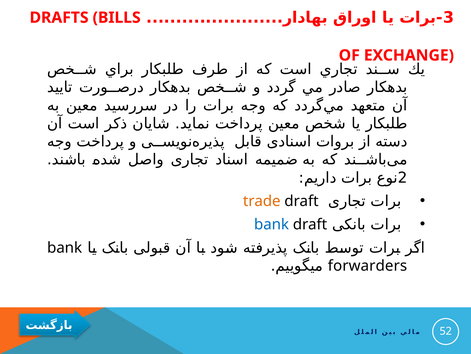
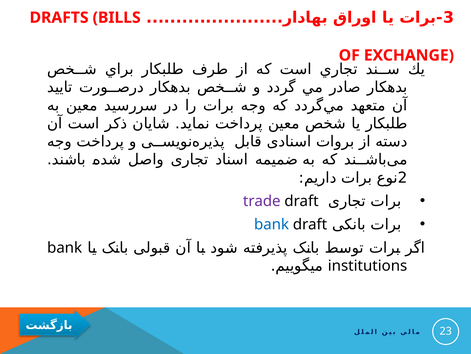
trade colour: orange -> purple (262, 201)
forwarders: forwarders -> institutions (368, 265)
52: 52 -> 23 (446, 331)
